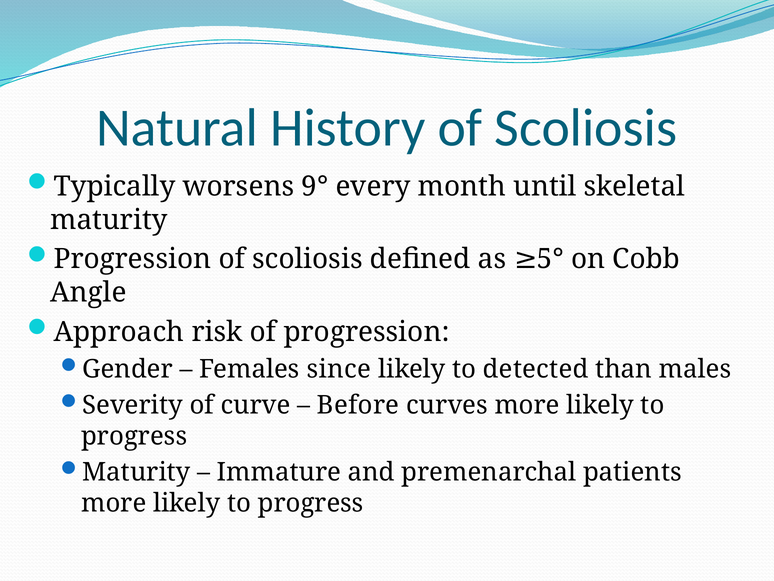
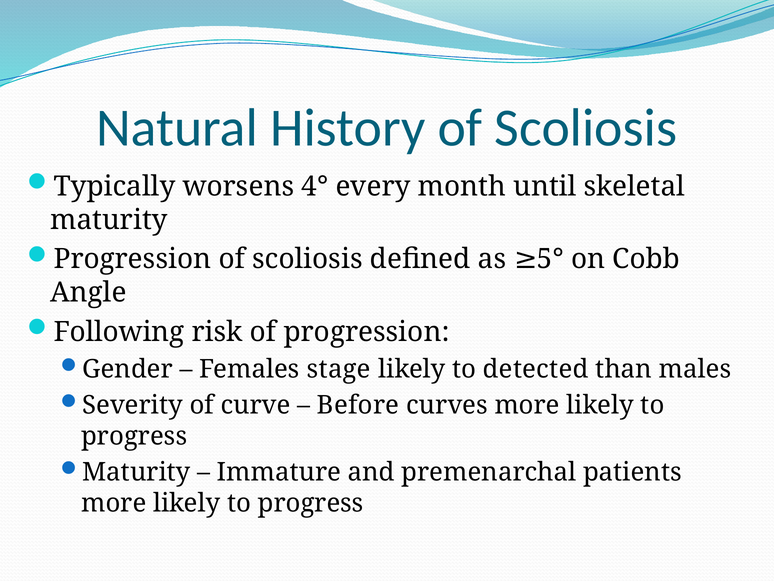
9°: 9° -> 4° (315, 186)
Approach: Approach -> Following (119, 332)
since: since -> stage (339, 369)
